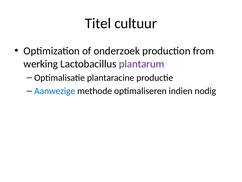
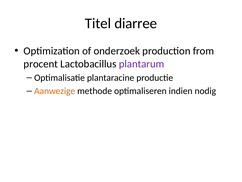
cultuur: cultuur -> diarree (136, 23)
werking: werking -> procent (41, 64)
Aanwezige colour: blue -> orange (55, 91)
